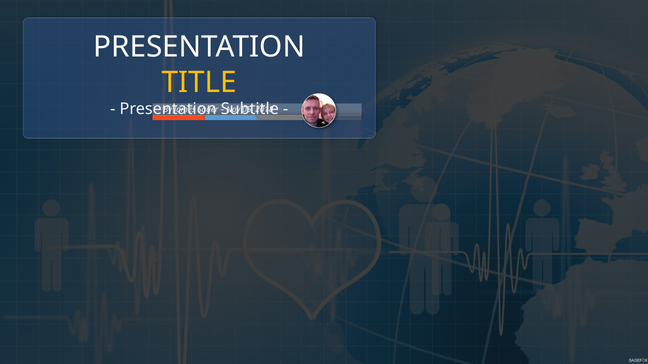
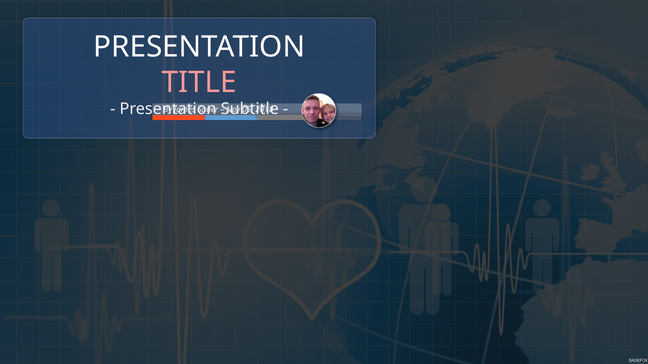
TITLE colour: yellow -> pink (199, 82)
